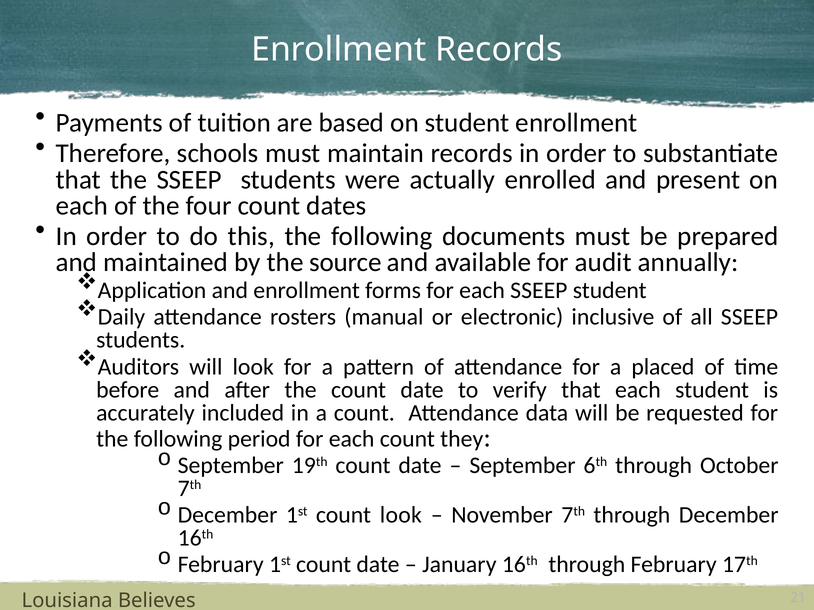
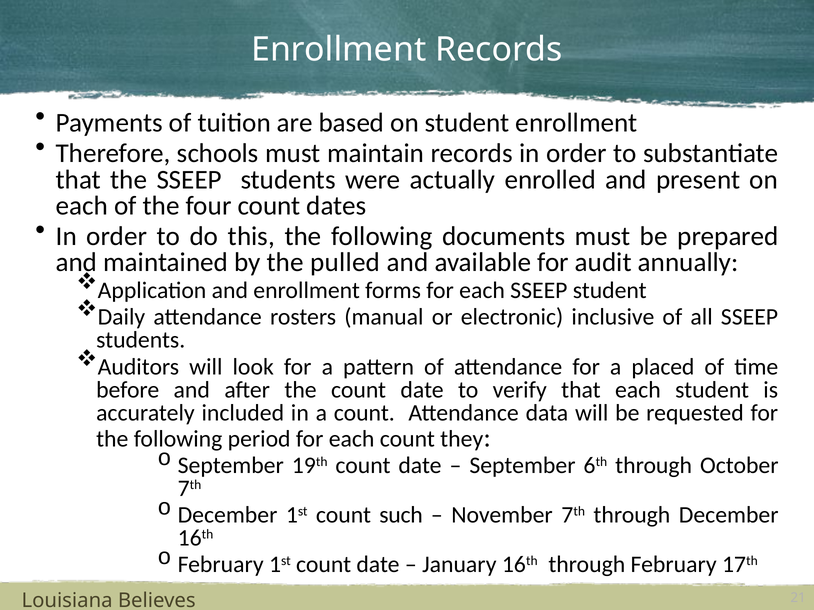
source: source -> pulled (345, 263)
count look: look -> such (401, 515)
